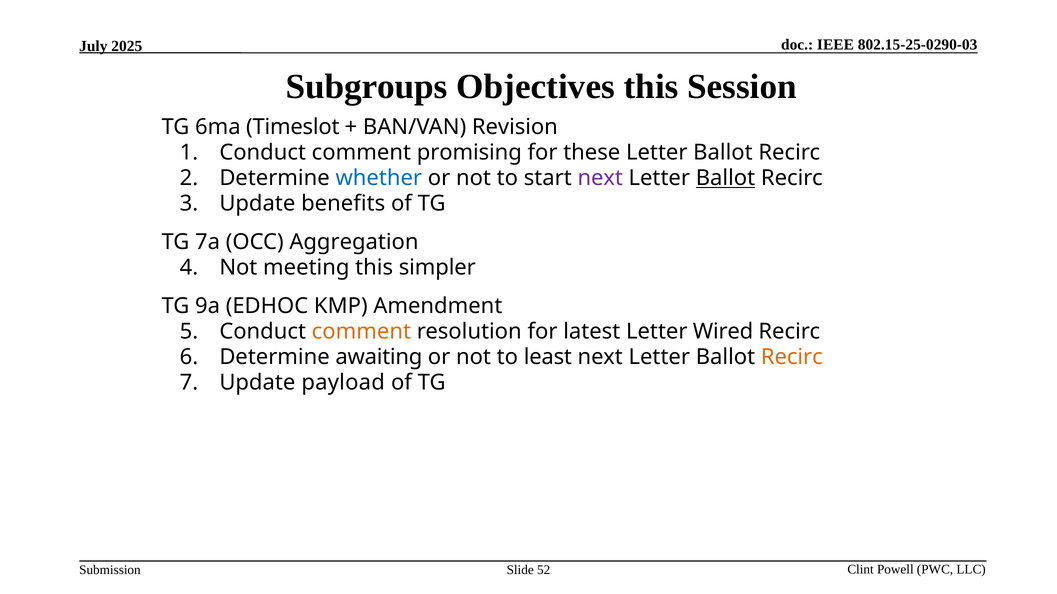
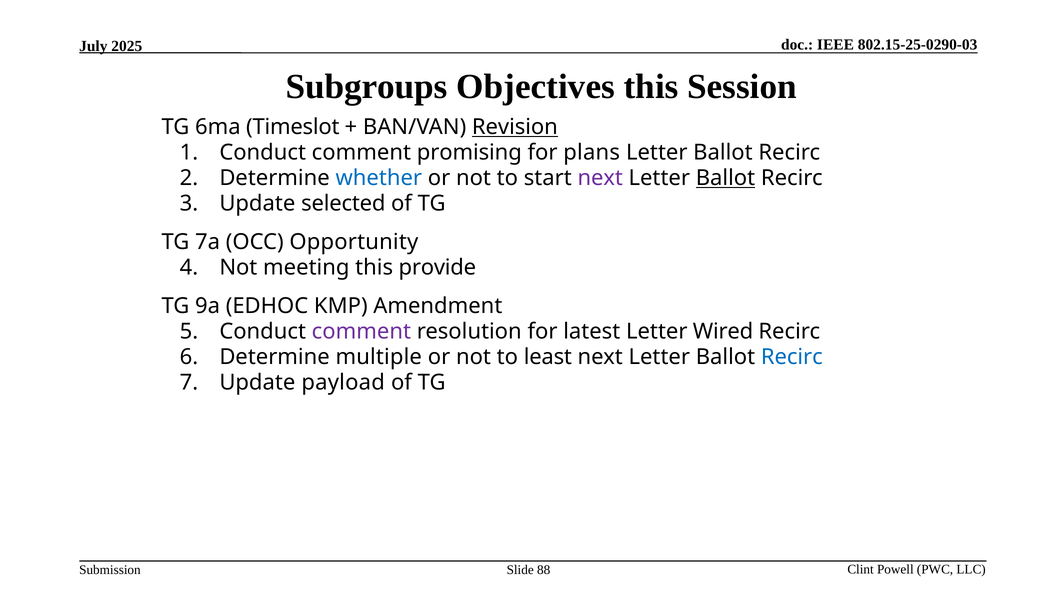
Revision underline: none -> present (515, 127)
these: these -> plans (592, 153)
benefits: benefits -> selected (343, 204)
Aggregation: Aggregation -> Opportunity (354, 242)
simpler: simpler -> provide (437, 268)
comment colour: orange -> purple (361, 332)
awaiting: awaiting -> multiple (379, 357)
Recirc colour: orange -> blue (792, 357)
52: 52 -> 88 (544, 570)
